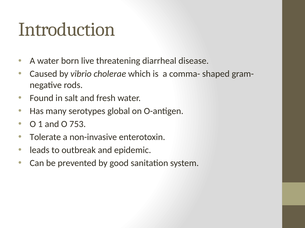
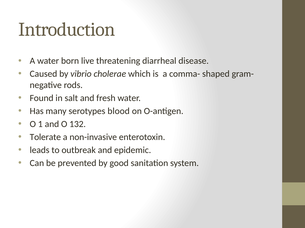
global: global -> blood (119, 111)
753: 753 -> 132 (78, 124)
